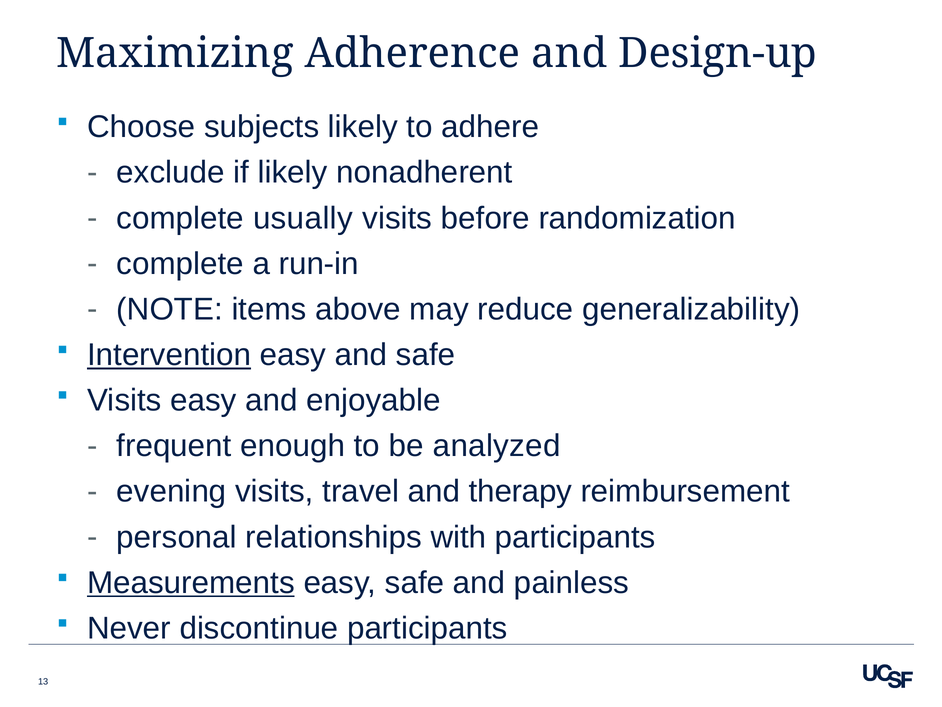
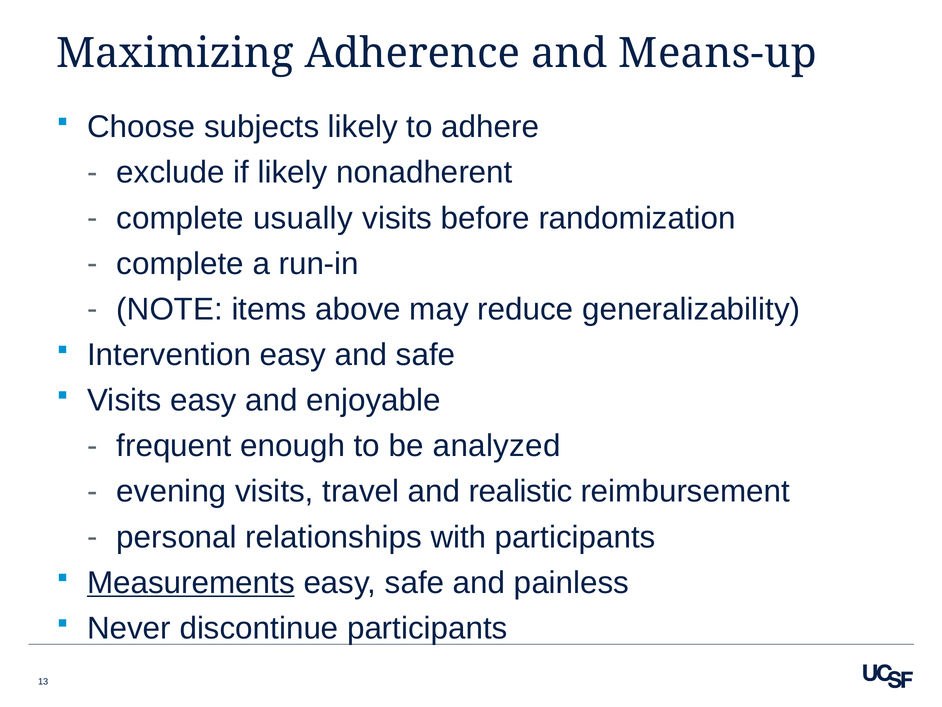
Design-up: Design-up -> Means-up (718, 53)
Intervention underline: present -> none (169, 355)
therapy: therapy -> realistic (521, 491)
